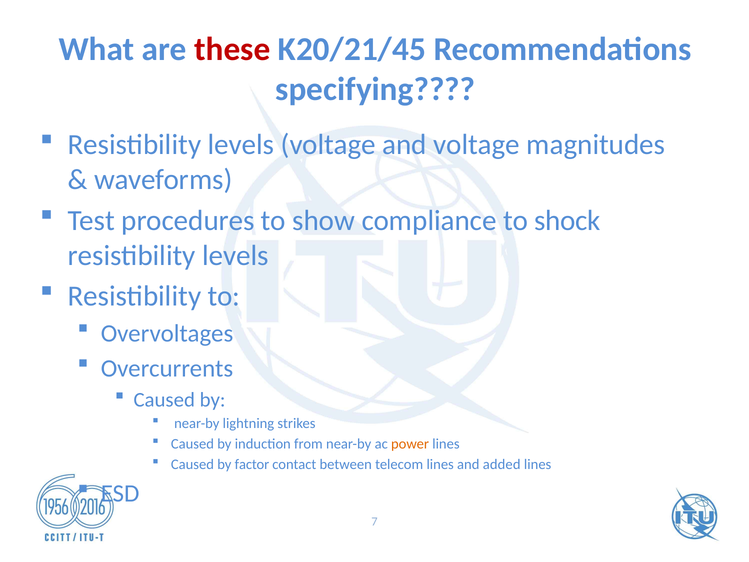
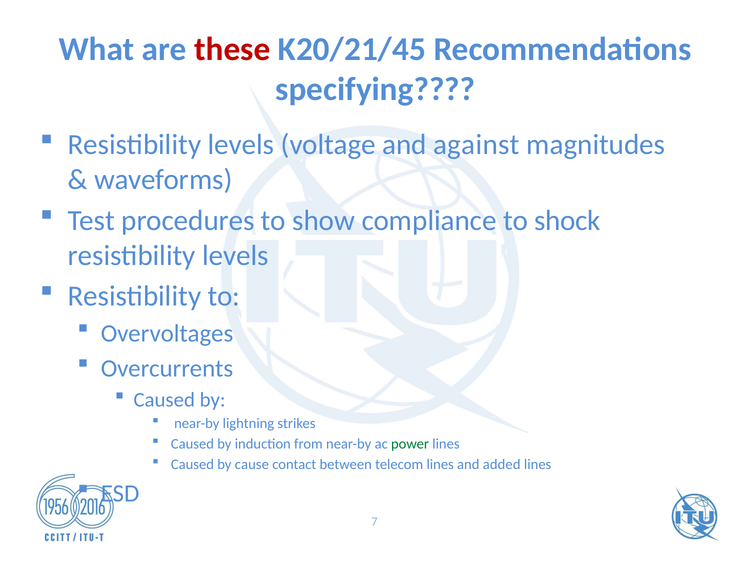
and voltage: voltage -> against (476, 145)
power colour: orange -> green (410, 444)
factor: factor -> cause (252, 464)
